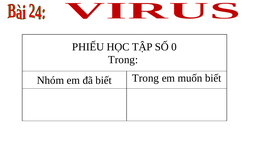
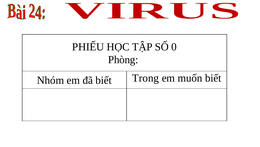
Trong: Trong -> Phòng (123, 59)
